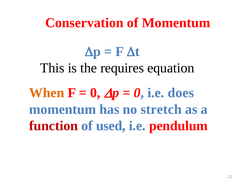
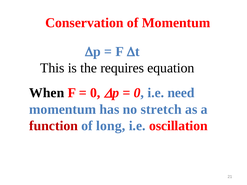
When colour: orange -> black (47, 93)
does: does -> need (181, 93)
used: used -> long (111, 126)
pendulum: pendulum -> oscillation (178, 126)
